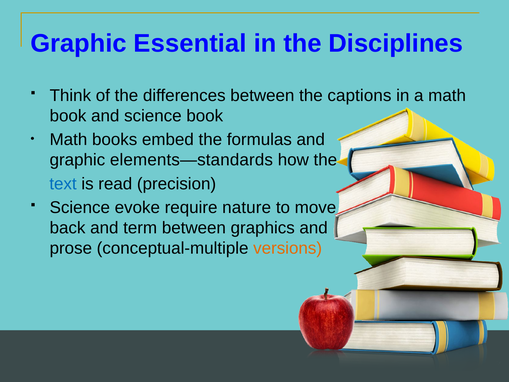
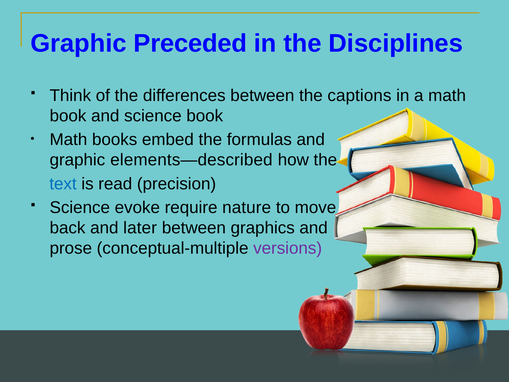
Essential: Essential -> Preceded (190, 43)
elements—standards: elements—standards -> elements—described (191, 160)
term: term -> later (140, 228)
versions colour: orange -> purple (288, 248)
